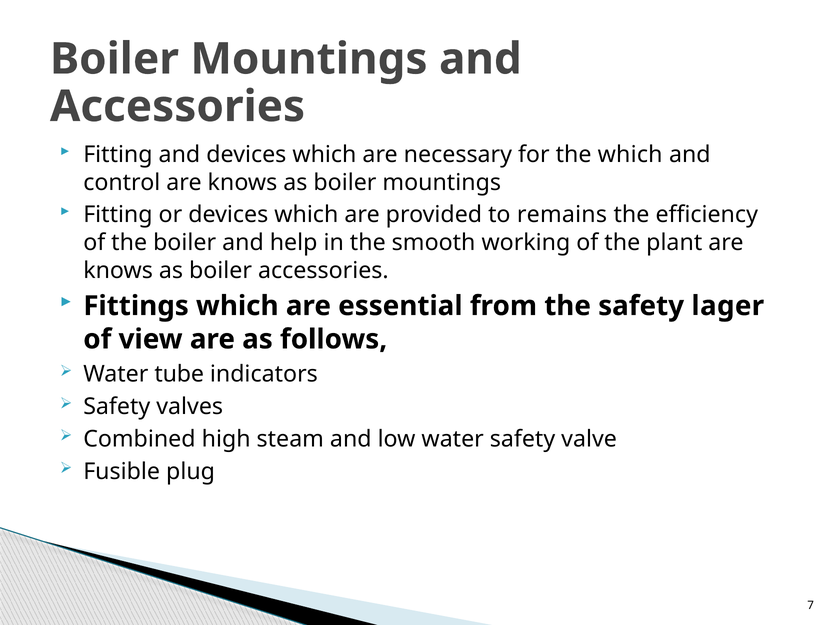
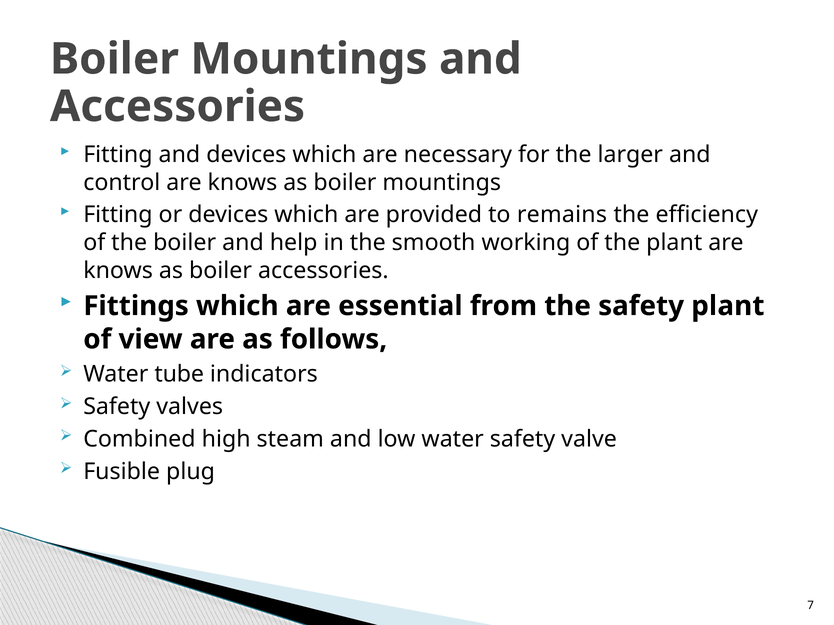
the which: which -> larger (630, 155)
safety lager: lager -> plant (728, 306)
